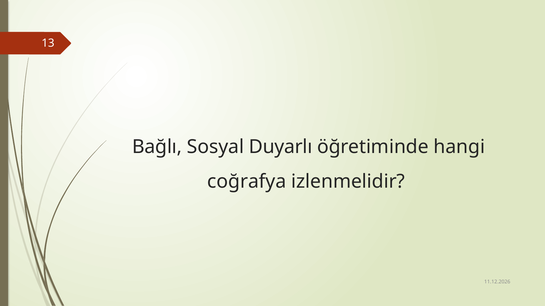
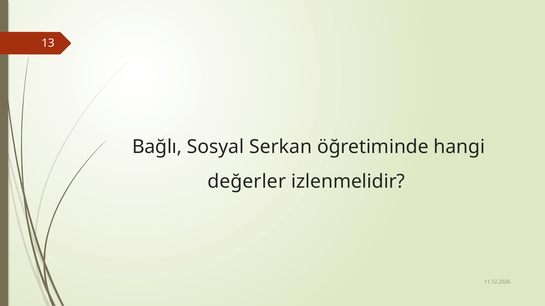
Duyarlı: Duyarlı -> Serkan (281, 147)
coğrafya: coğrafya -> değerler (247, 182)
